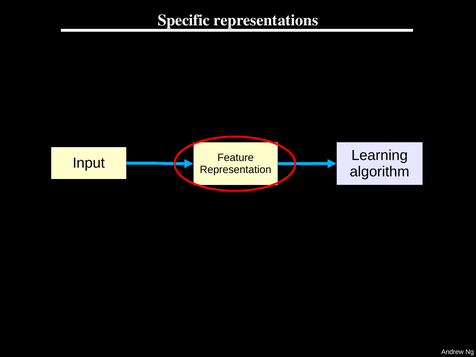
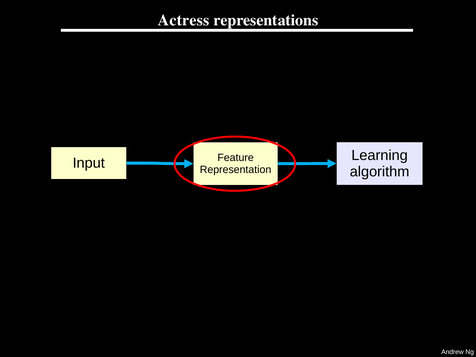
Specific: Specific -> Actress (184, 20)
